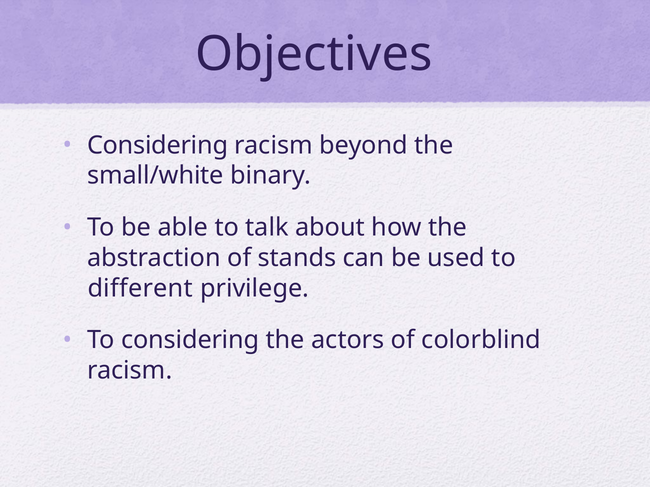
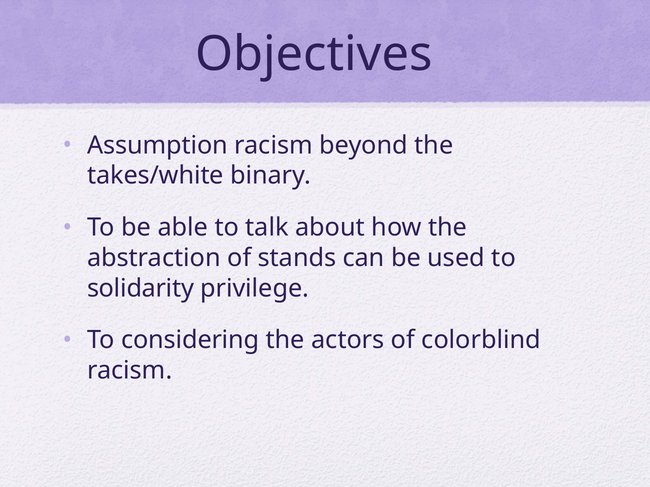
Considering: Considering -> Assumption (158, 145)
small/white: small/white -> takes/white (155, 176)
different: different -> solidarity (141, 288)
